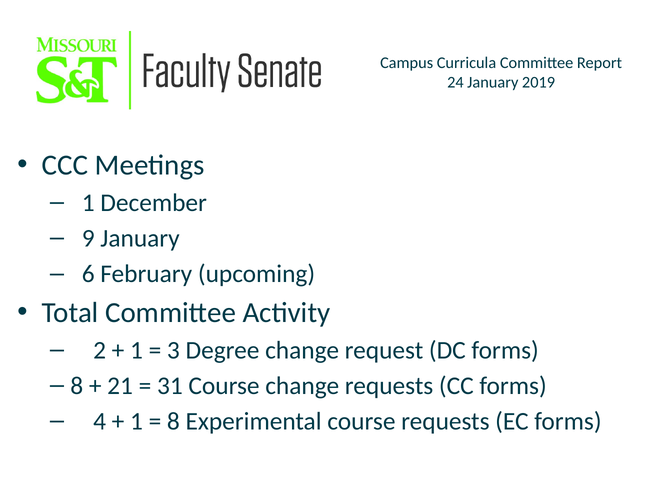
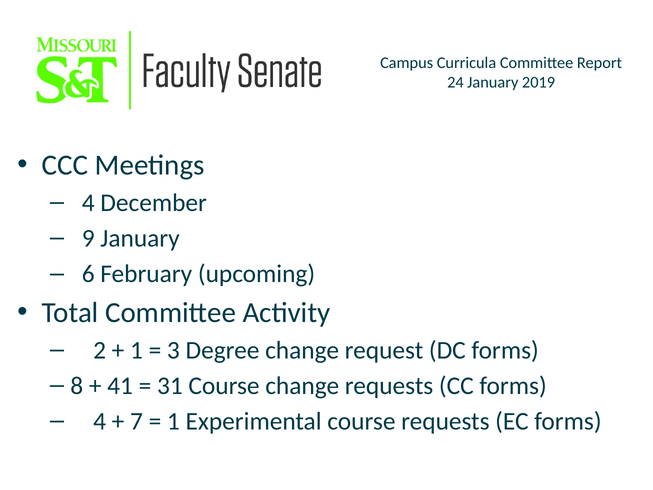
1: 1 -> 4 (88, 203)
21: 21 -> 41 (120, 386)
1: 1 -> 7 (137, 421)
8: 8 -> 1 (173, 421)
